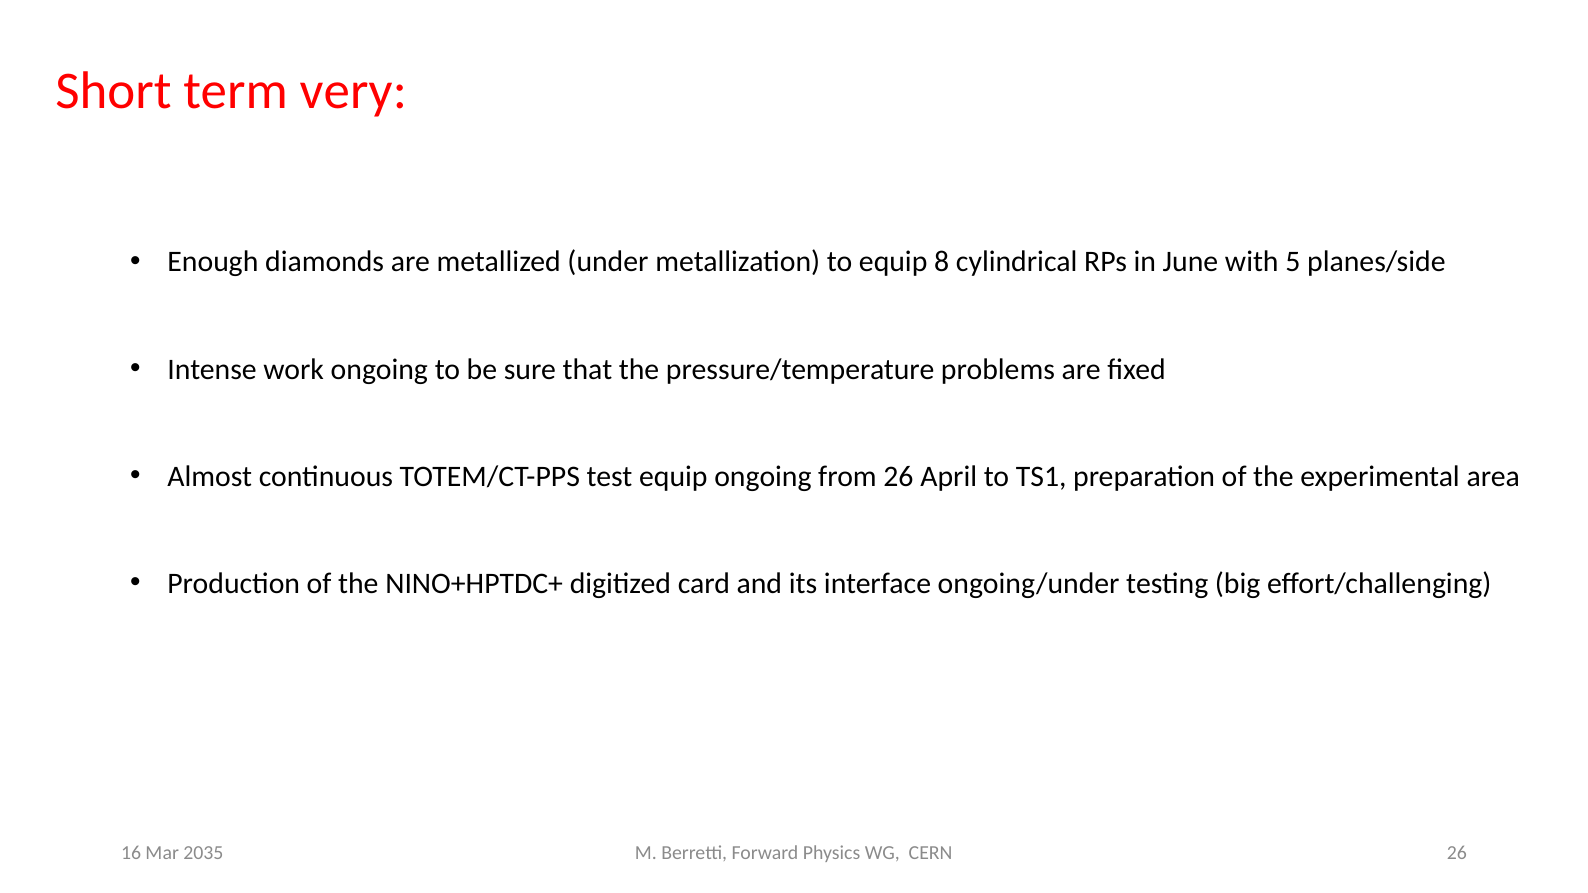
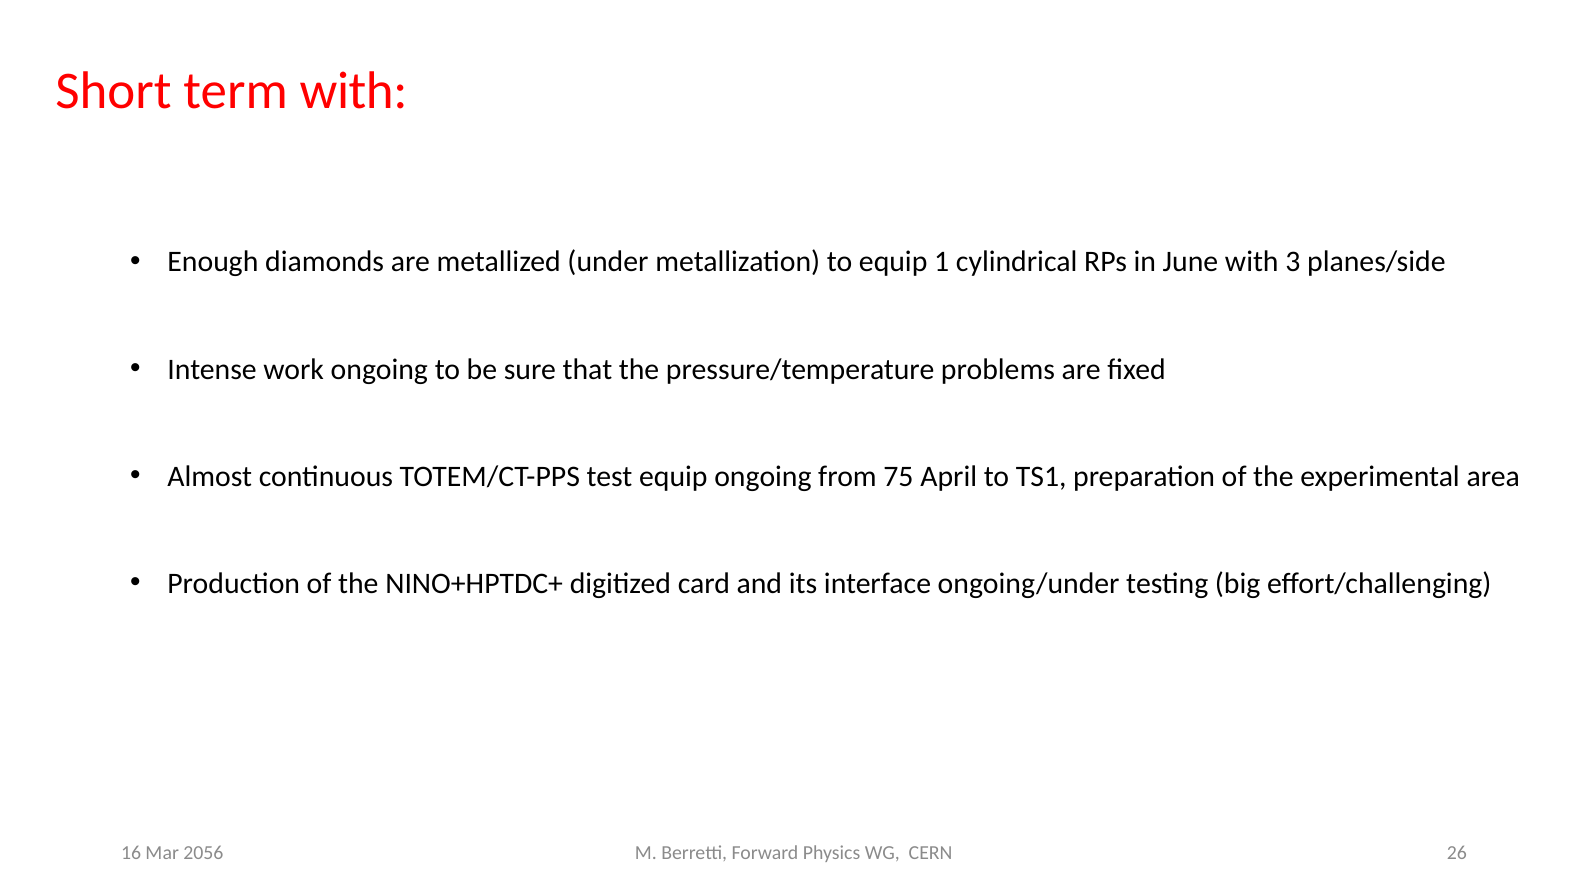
term very: very -> with (354, 91)
8: 8 -> 1 (942, 262)
5: 5 -> 3 (1293, 262)
from 26: 26 -> 75 (898, 477)
2035: 2035 -> 2056 (203, 853)
